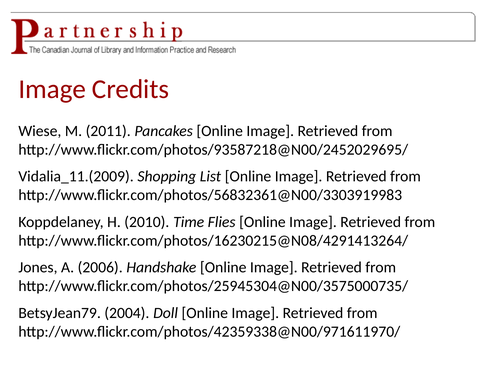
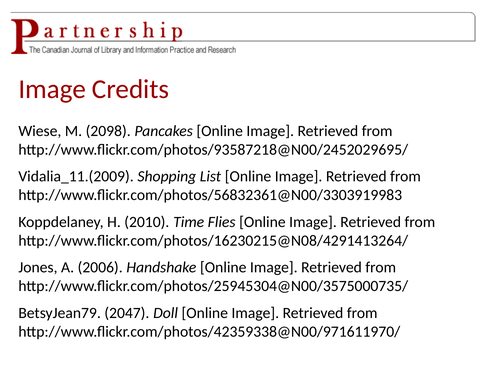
2011: 2011 -> 2098 (108, 131)
2004: 2004 -> 2047 (127, 313)
